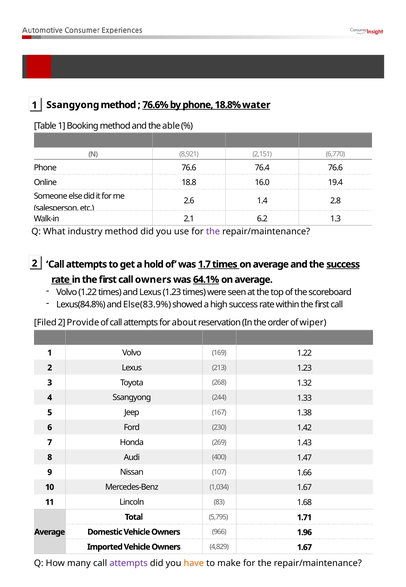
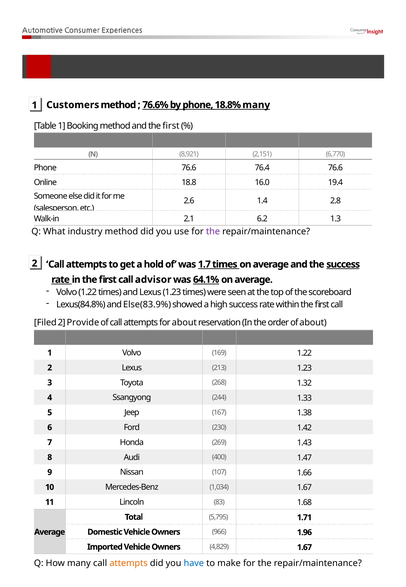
Ssangyong: Ssangyong -> Customers (73, 105)
18.8% water: water -> many (256, 105)
and the able: able -> first (171, 126)
call owners: owners -> advisor (153, 279)
of wiper: wiper -> about (313, 322)
attempts colour: purple -> orange (129, 563)
have colour: orange -> blue (194, 563)
